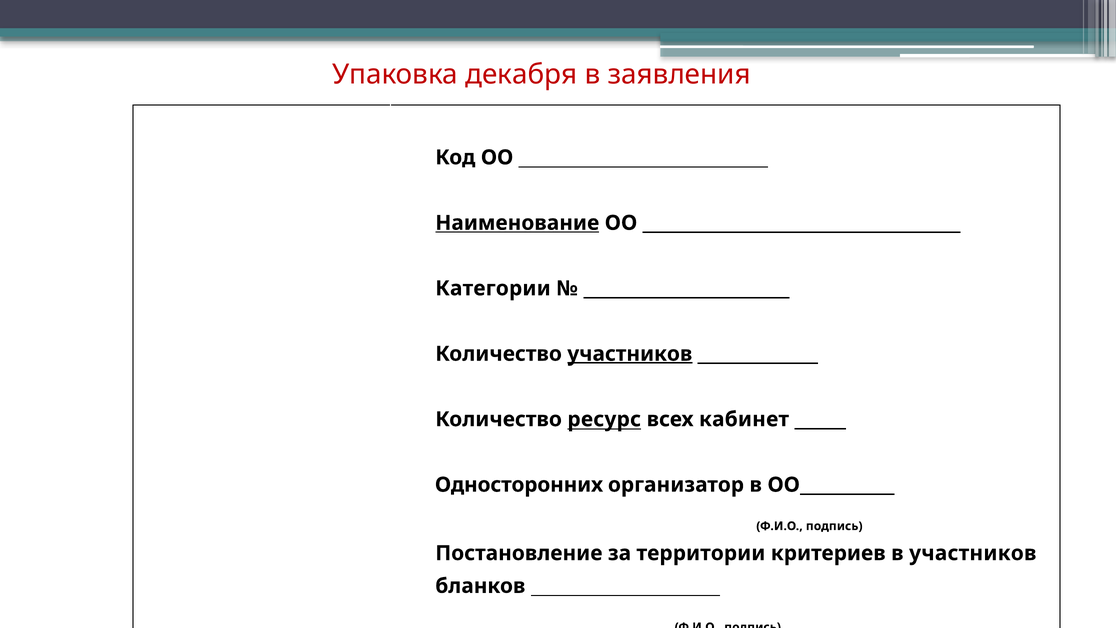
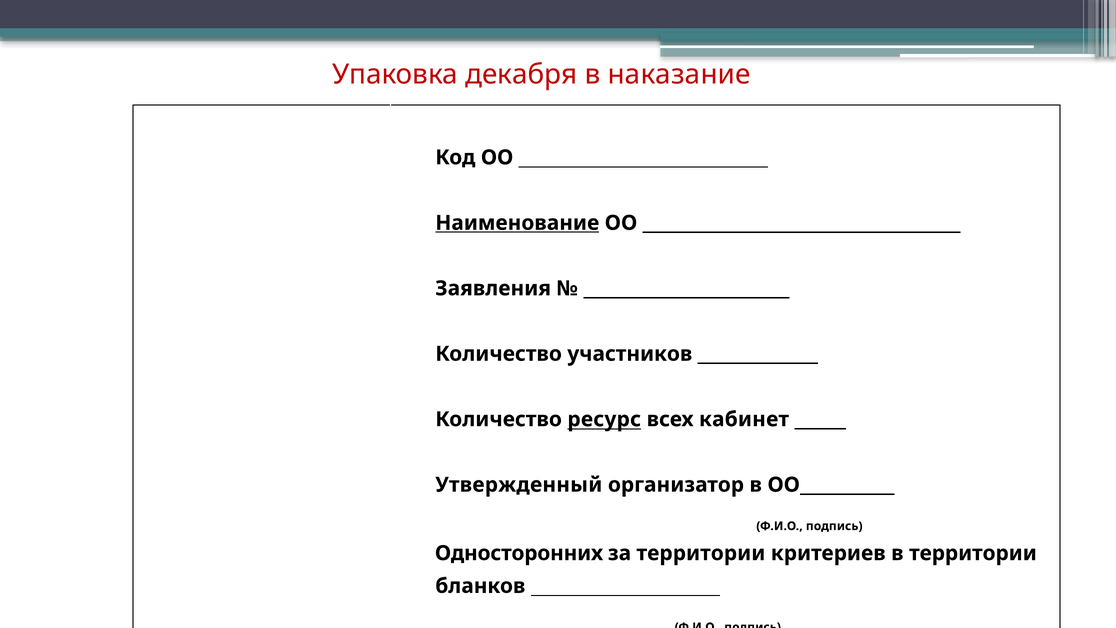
заявления: заявления -> наказание (679, 74)
Категории: Категории -> Заявления (493, 288)
участников underline: present -> none (630, 354)
Односторонних: Односторонних -> Утвержденный (519, 485)
Постановление: Постановление -> Односторонних (519, 553)
в участников: участников -> территории (973, 553)
